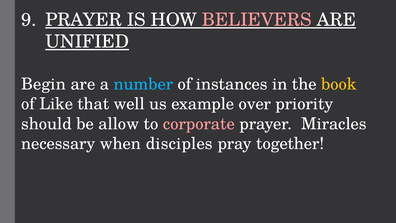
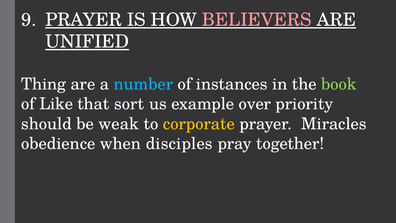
Begin: Begin -> Thing (44, 84)
book colour: yellow -> light green (339, 84)
well: well -> sort (129, 104)
allow: allow -> weak (119, 124)
corporate colour: pink -> yellow (199, 124)
necessary: necessary -> obedience (58, 144)
